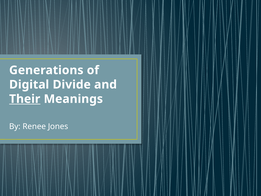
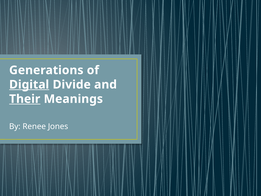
Digital underline: none -> present (29, 84)
